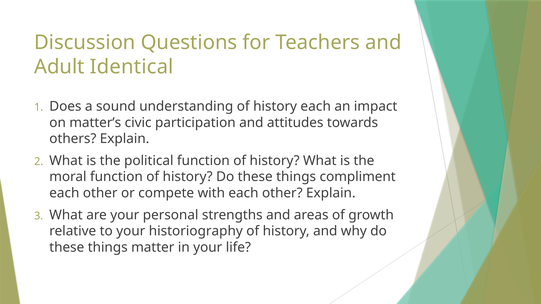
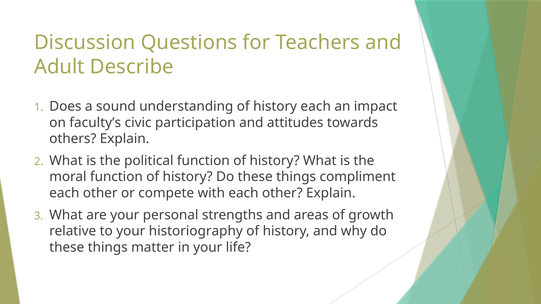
Identical: Identical -> Describe (132, 67)
matter’s: matter’s -> faculty’s (95, 123)
